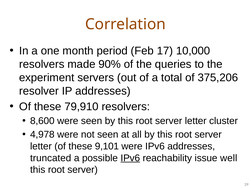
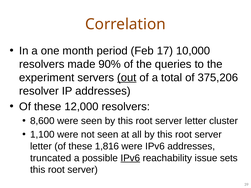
out underline: none -> present (127, 78)
79,910: 79,910 -> 12,000 (81, 107)
4,978: 4,978 -> 1,100 (42, 135)
9,101: 9,101 -> 1,816 (107, 146)
well: well -> sets (229, 158)
